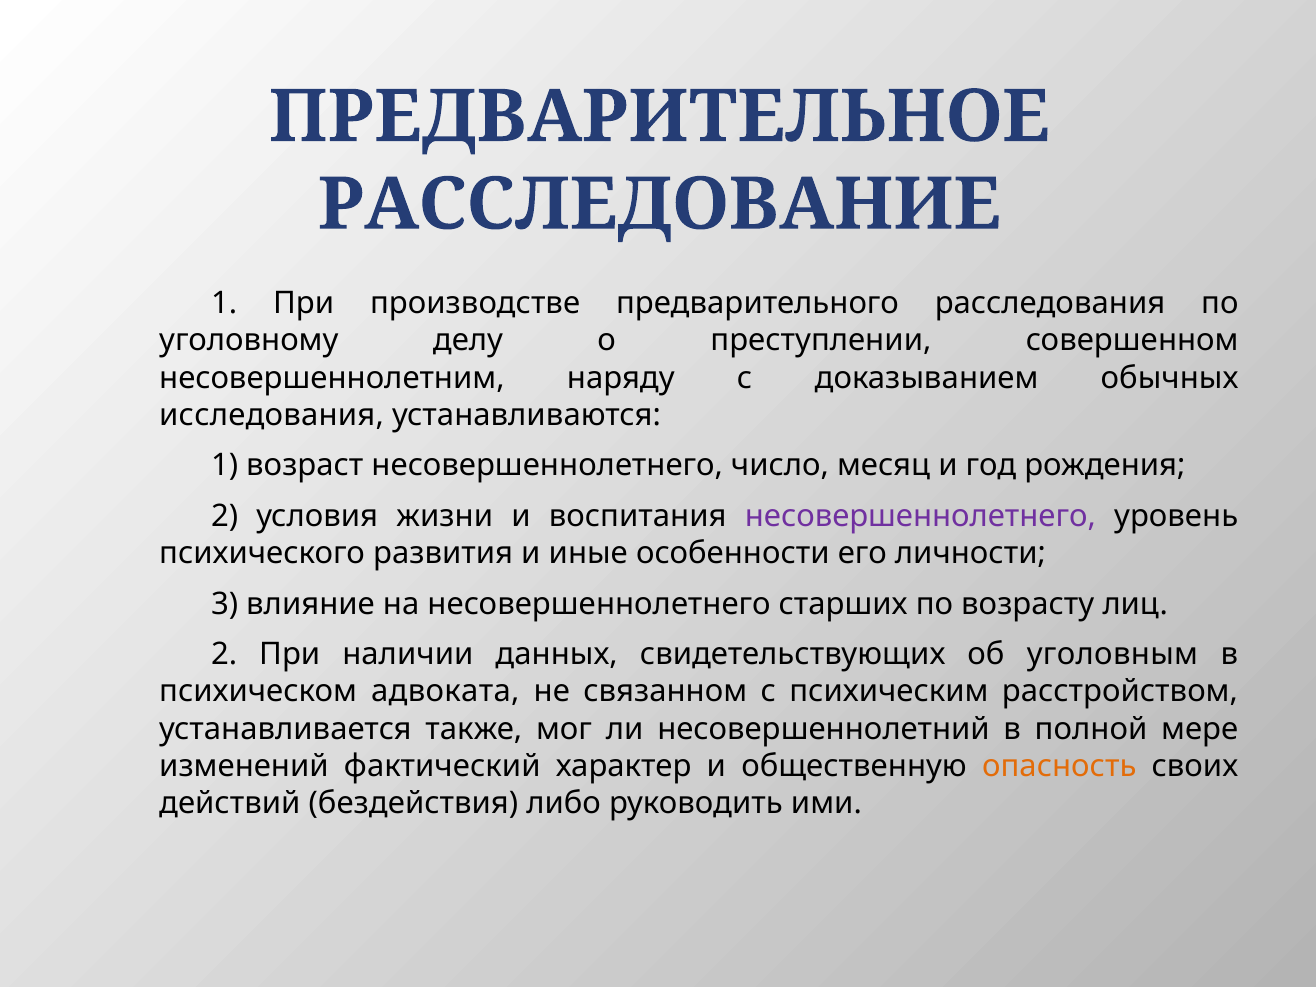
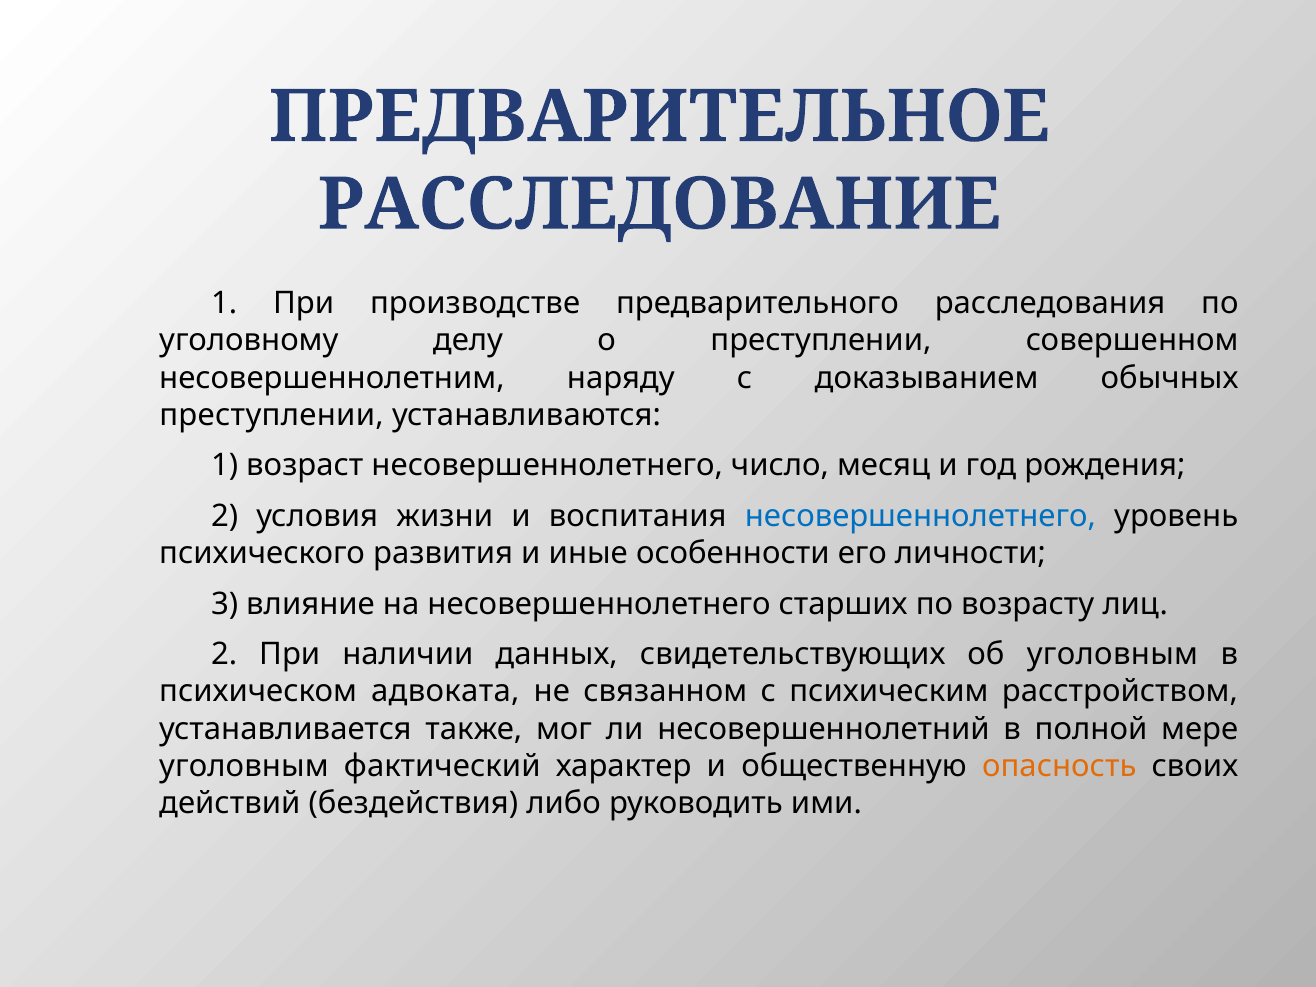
исследования: исследования -> преступлении (272, 415)
несовершеннолетнего colour: purple -> blue (920, 516)
изменений: изменений -> уголовным (244, 766)
